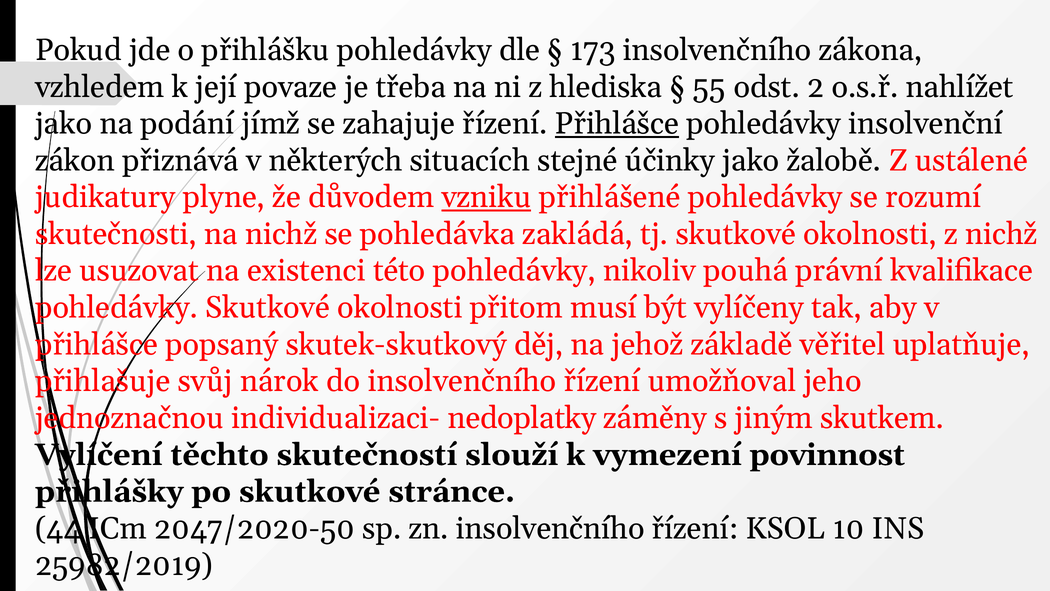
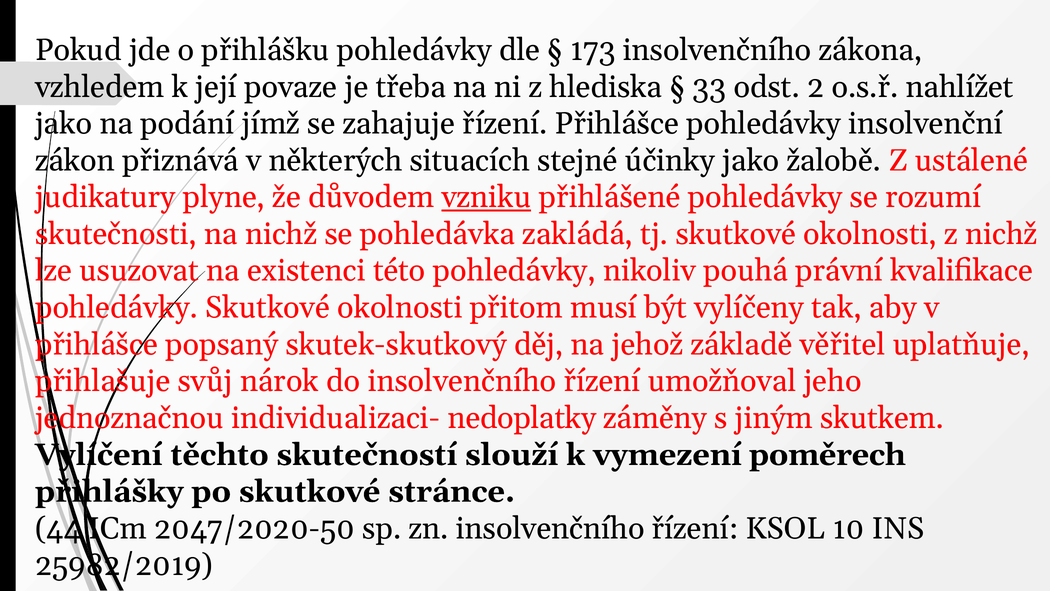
55: 55 -> 33 (709, 87)
Přihlášce underline: present -> none (617, 124)
povinnost: povinnost -> poměrech (827, 455)
